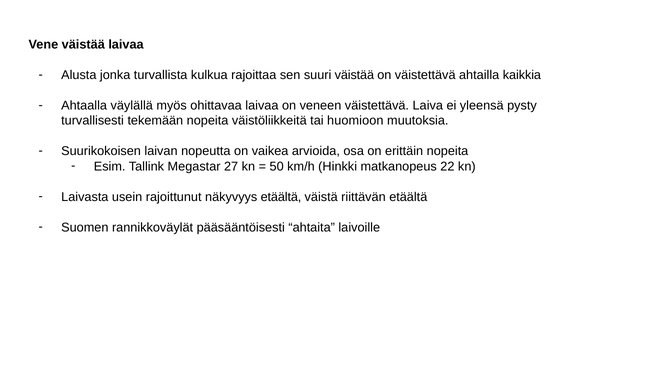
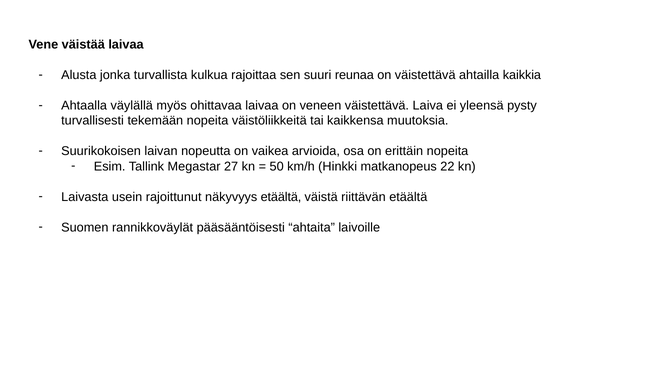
suuri väistää: väistää -> reunaa (354, 75)
huomioon: huomioon -> kaikkensa (355, 121)
